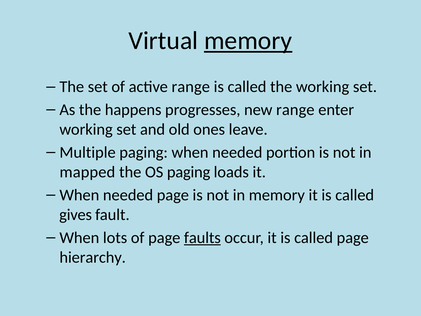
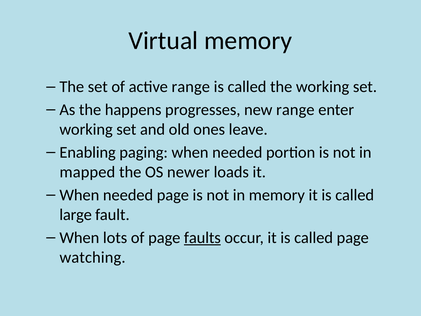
memory underline: present -> none (248, 41)
Multiple: Multiple -> Enabling (88, 152)
OS paging: paging -> newer (188, 172)
gives: gives -> large (76, 215)
hierarchy: hierarchy -> watching (93, 257)
